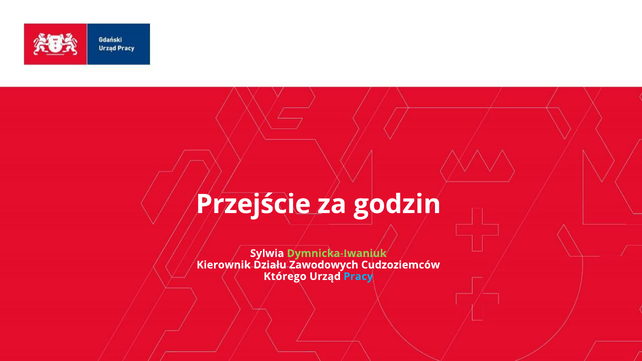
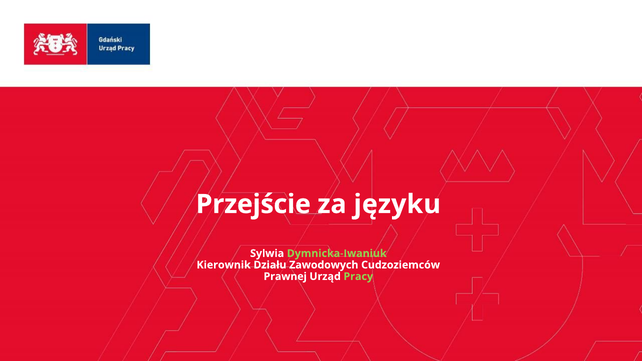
godzin: godzin -> języku (397, 204)
Którego: Którego -> Prawnej (285, 277)
Pracy colour: light blue -> light green (358, 277)
